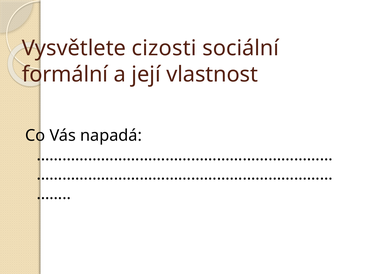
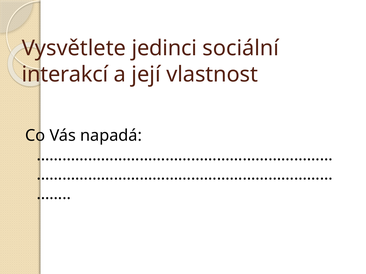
cizosti: cizosti -> jedinci (164, 48)
formální: formální -> interakcí (65, 74)
